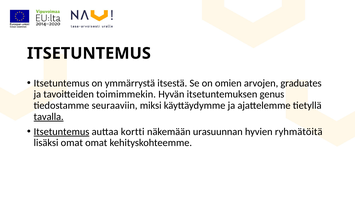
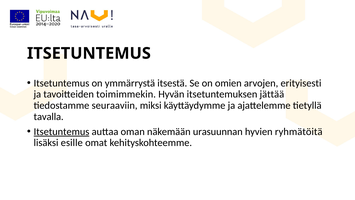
graduates: graduates -> erityisesti (301, 83)
genus: genus -> jättää (272, 94)
tavalla underline: present -> none (49, 117)
kortti: kortti -> oman (133, 131)
lisäksi omat: omat -> esille (72, 143)
